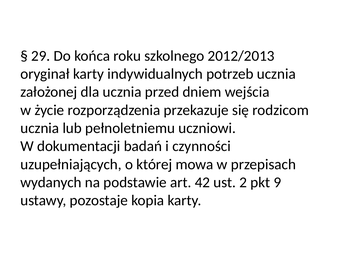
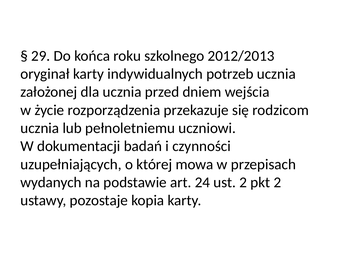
42: 42 -> 24 (202, 183)
pkt 9: 9 -> 2 (277, 183)
